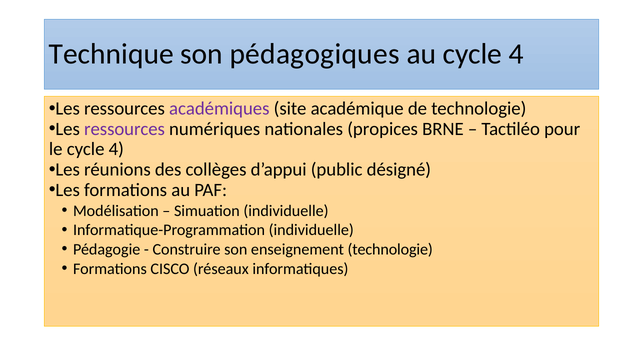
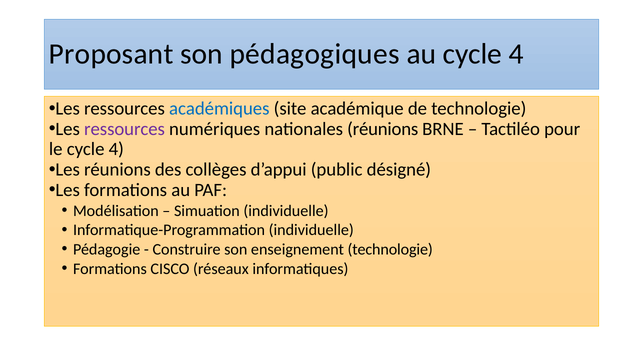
Technique: Technique -> Proposant (111, 54)
académiques colour: purple -> blue (219, 109)
nationales propices: propices -> réunions (383, 129)
